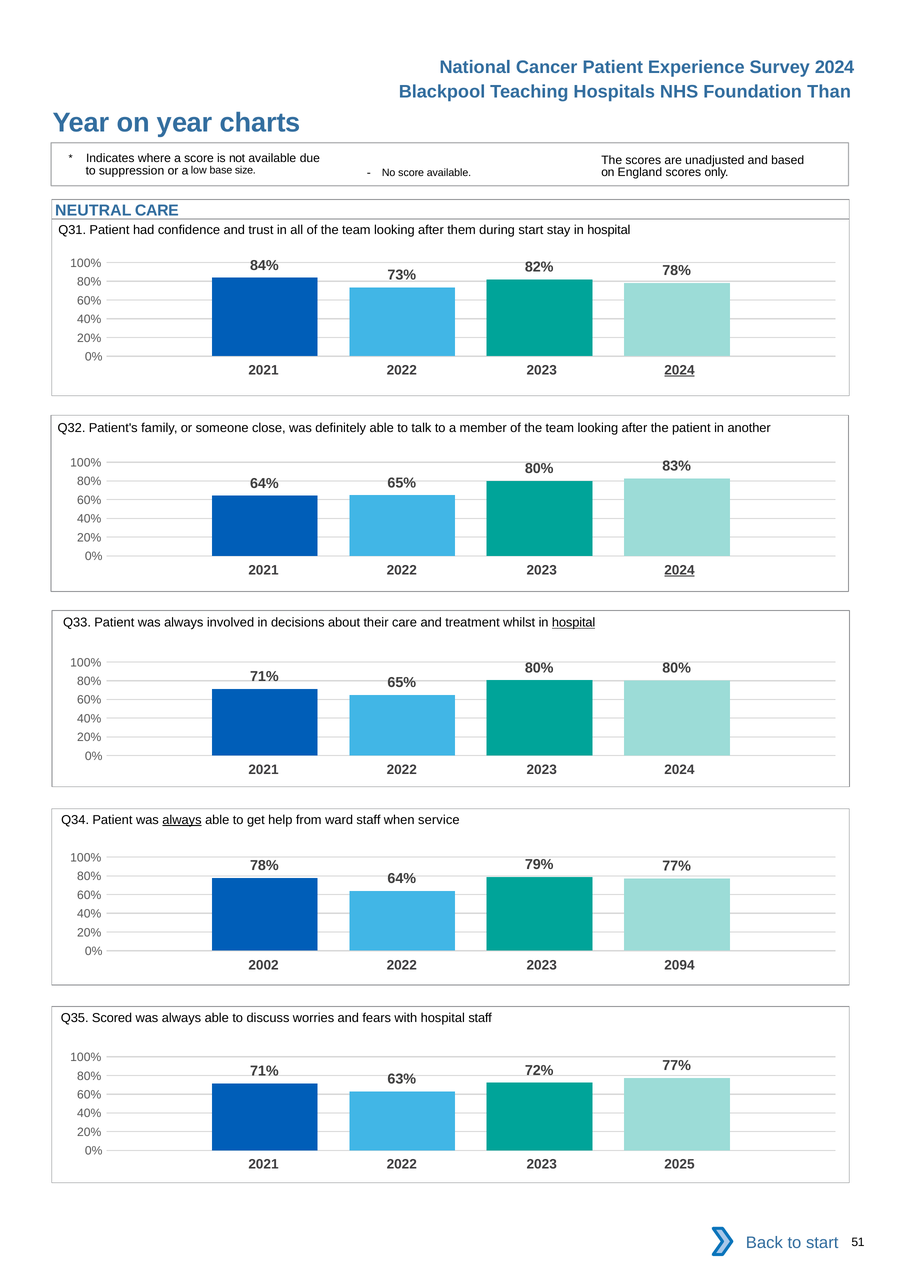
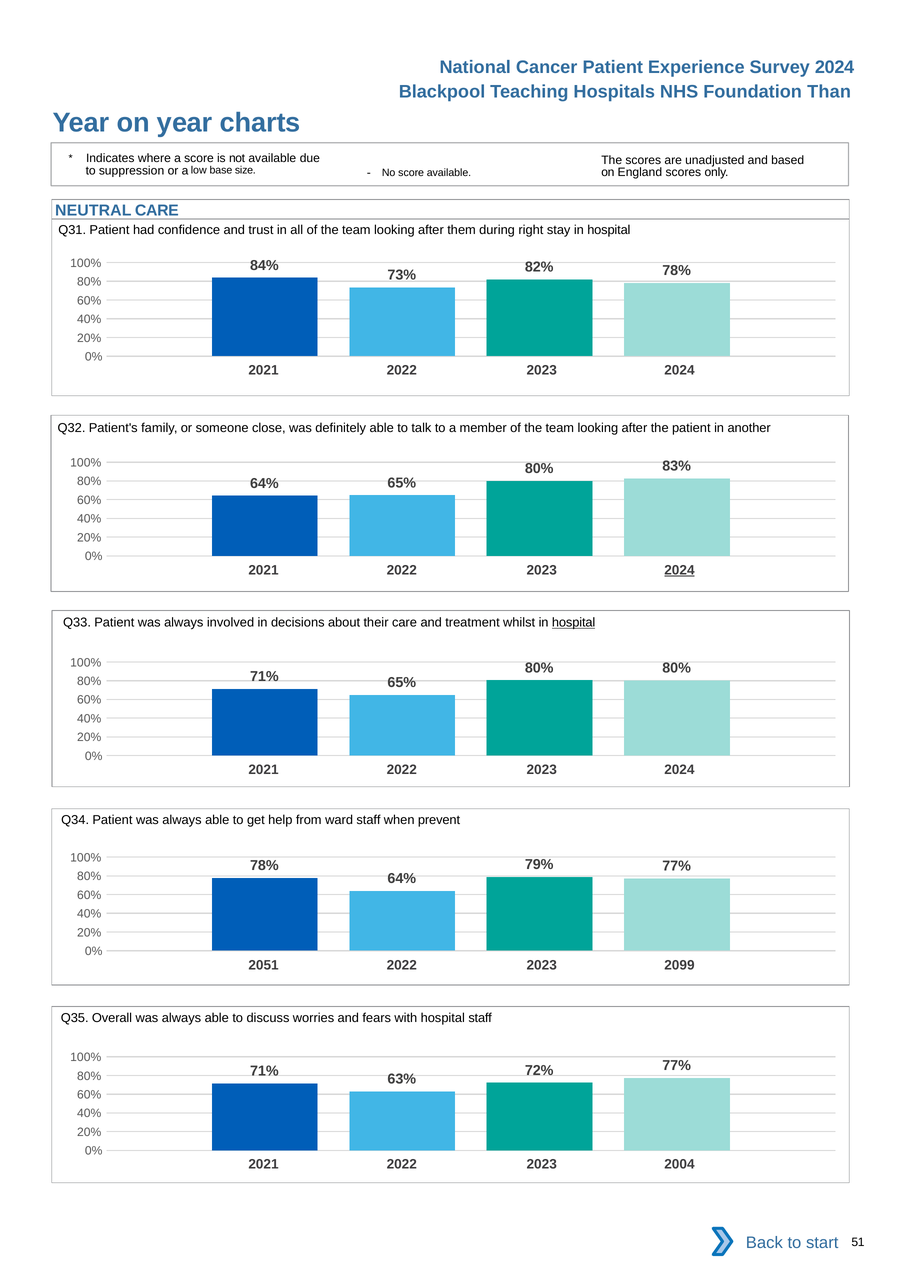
during start: start -> right (531, 230)
2024 underline: present -> none (679, 370)
always underline: present -> none (182, 820)
service: service -> prevent (439, 820)
2002: 2002 -> 2051 (264, 965)
2094: 2094 -> 2099 (679, 965)
Scored: Scored -> Overall (112, 1018)
2025: 2025 -> 2004 (679, 1164)
